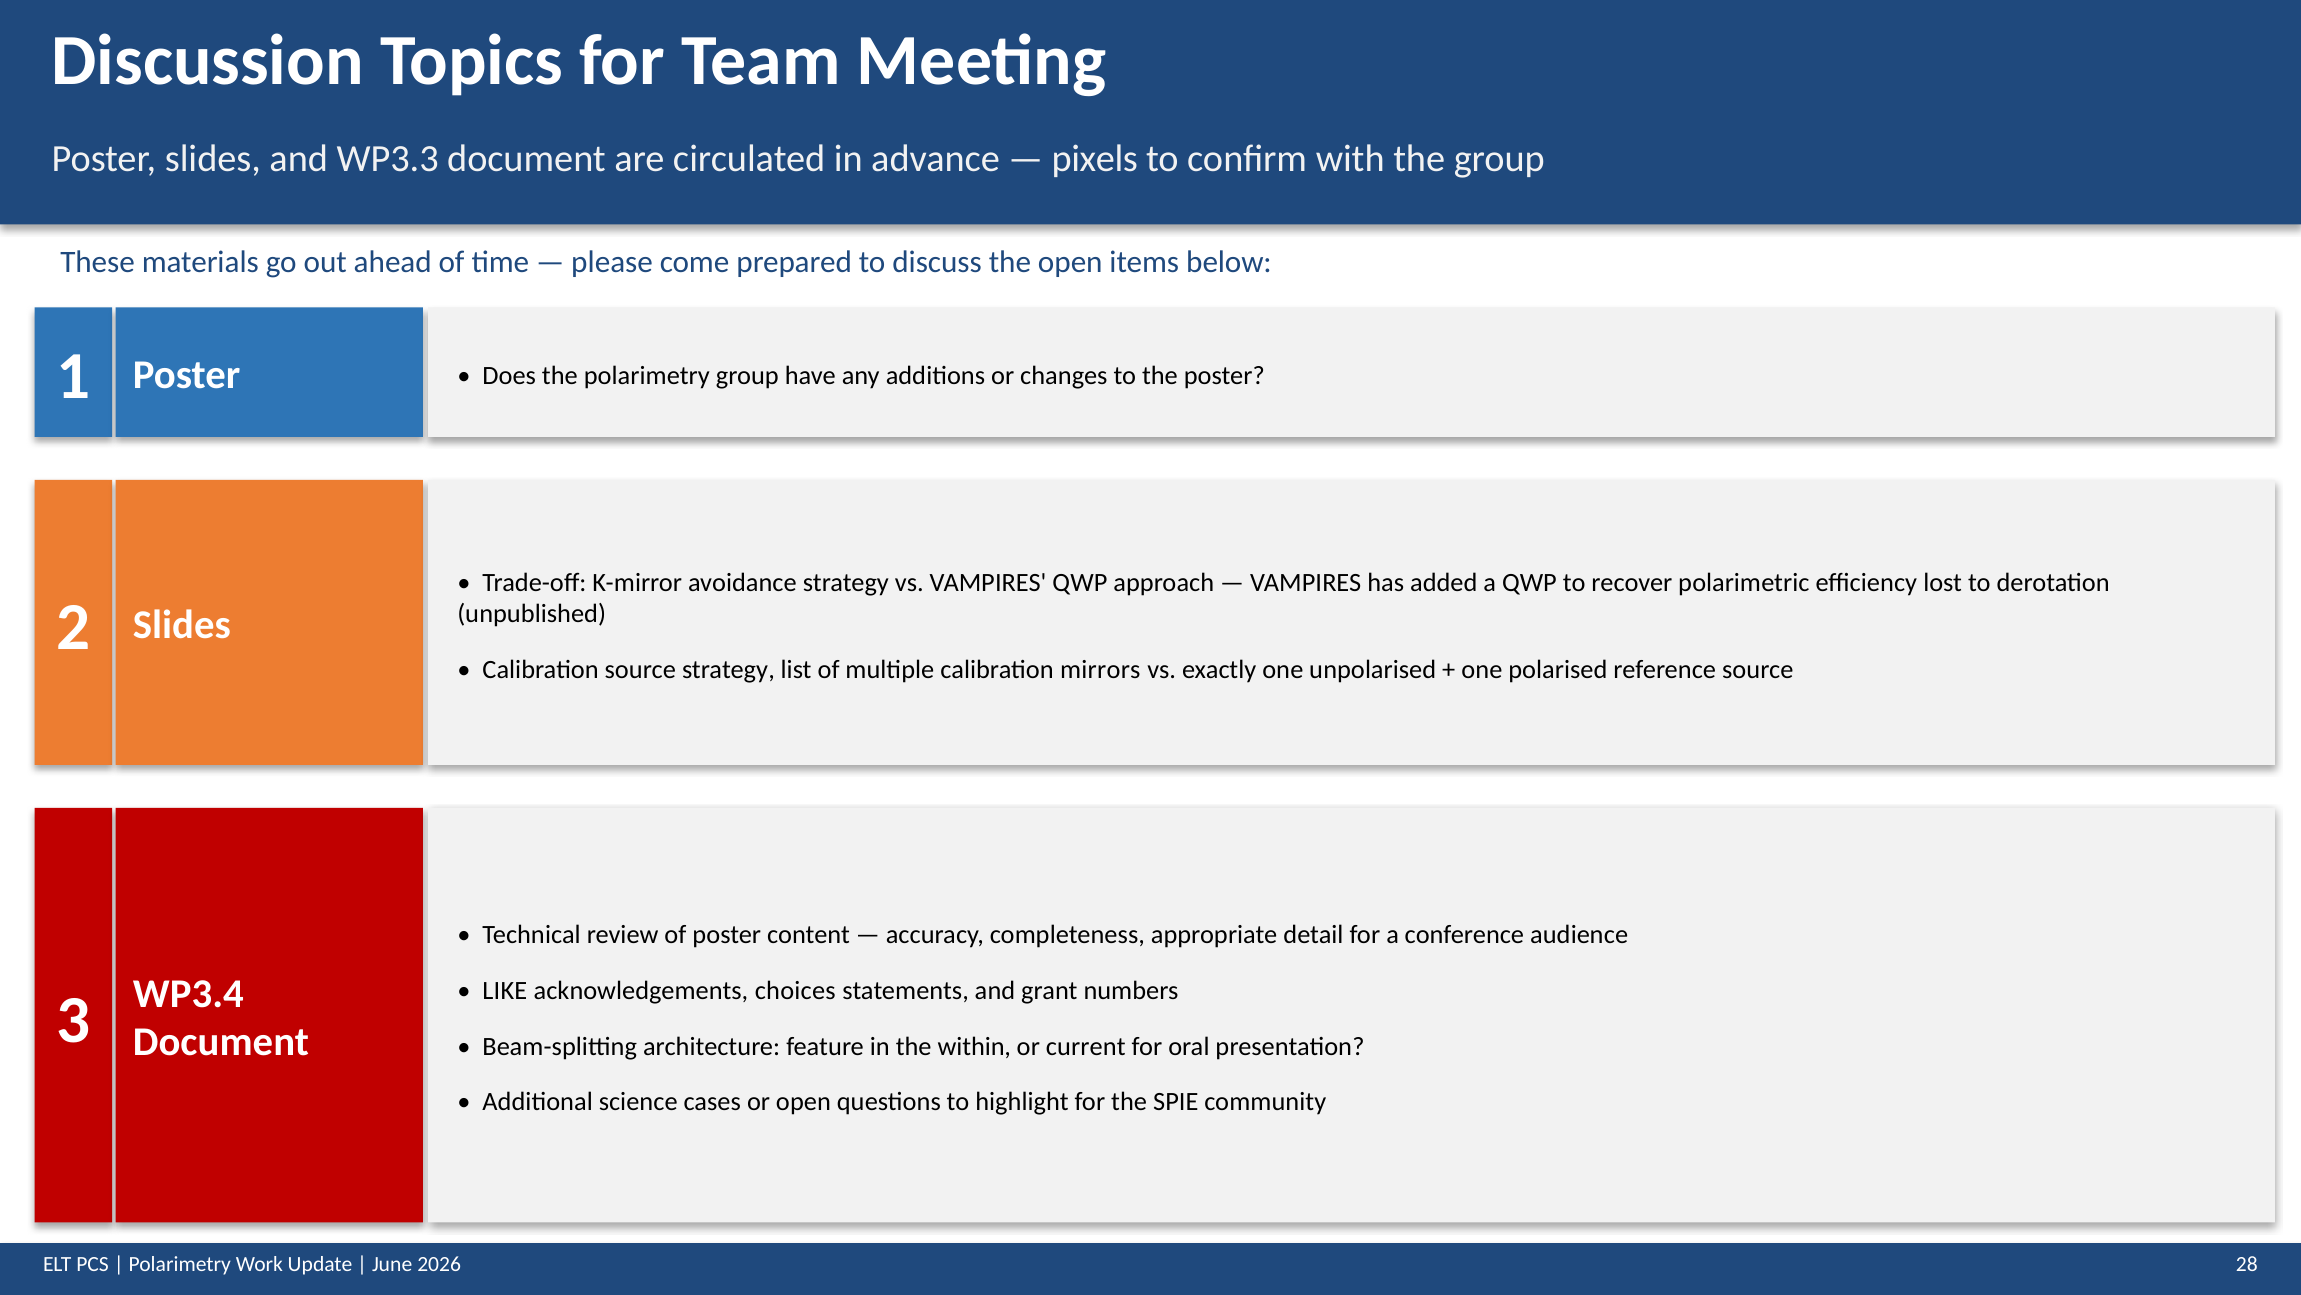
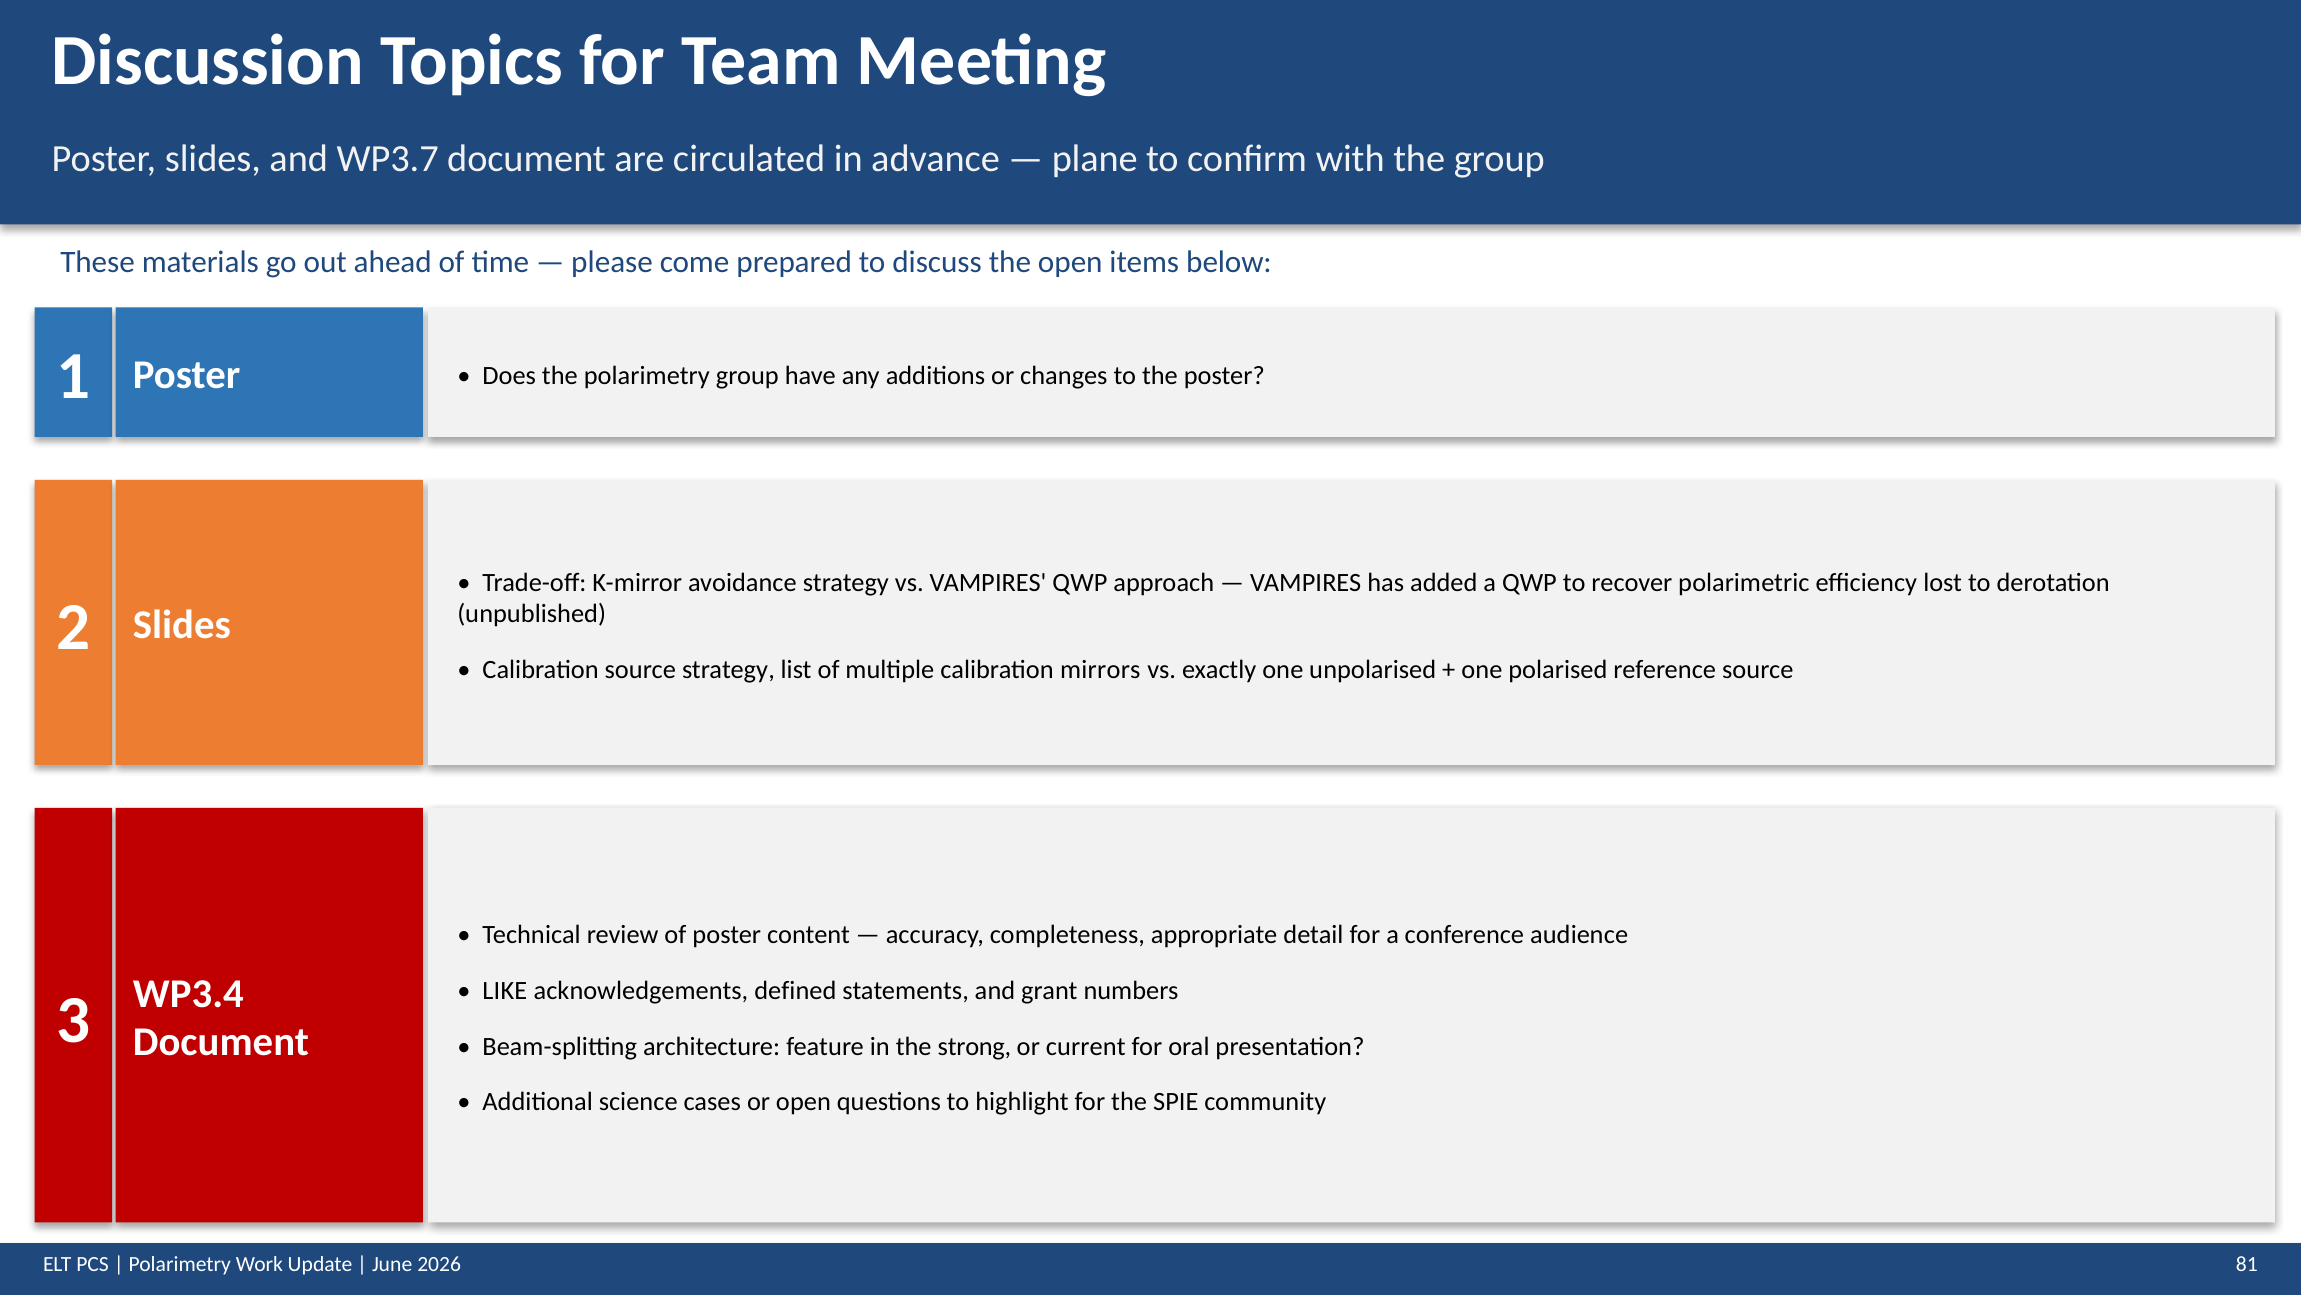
WP3.3: WP3.3 -> WP3.7 (388, 159)
pixels: pixels -> plane (1095, 159)
choices: choices -> defined (795, 991)
within: within -> strong (974, 1046)
28: 28 -> 81 (2247, 1264)
